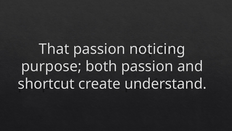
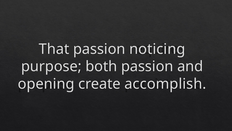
shortcut: shortcut -> opening (46, 84)
understand: understand -> accomplish (165, 84)
